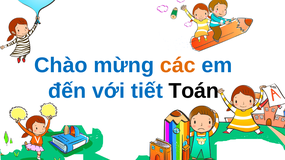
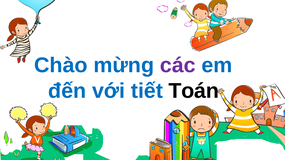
các colour: orange -> purple (178, 65)
